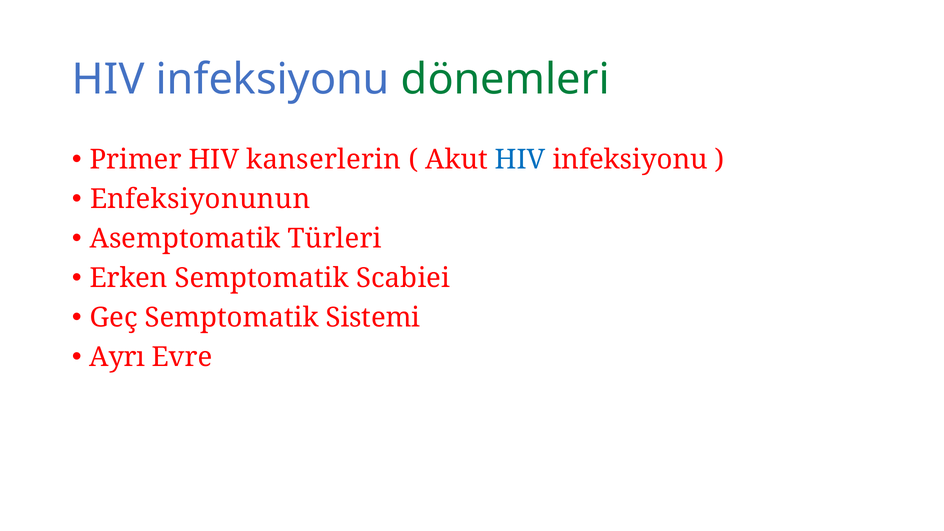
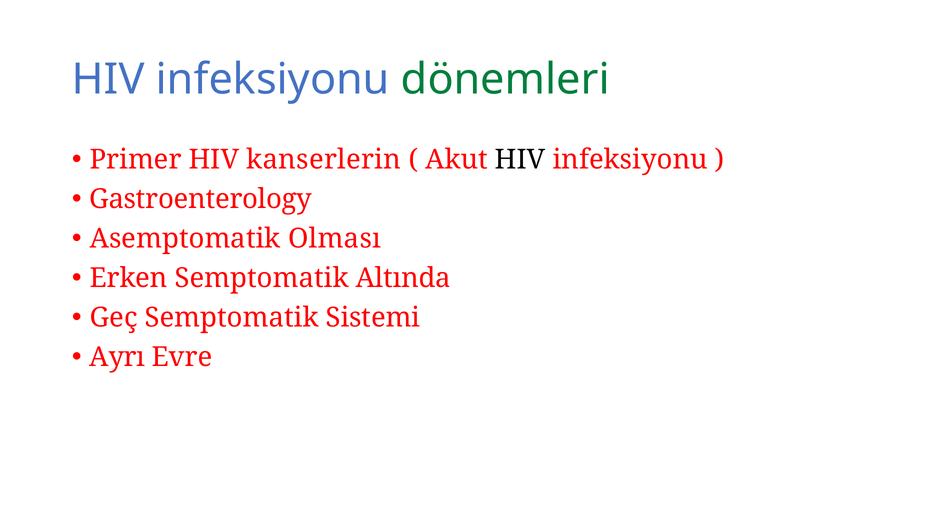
HIV colour: blue -> black (520, 160)
Enfeksiyonunun: Enfeksiyonunun -> Gastroenterology (201, 199)
Türleri: Türleri -> Olması (335, 239)
Scabiei: Scabiei -> Altında (403, 278)
